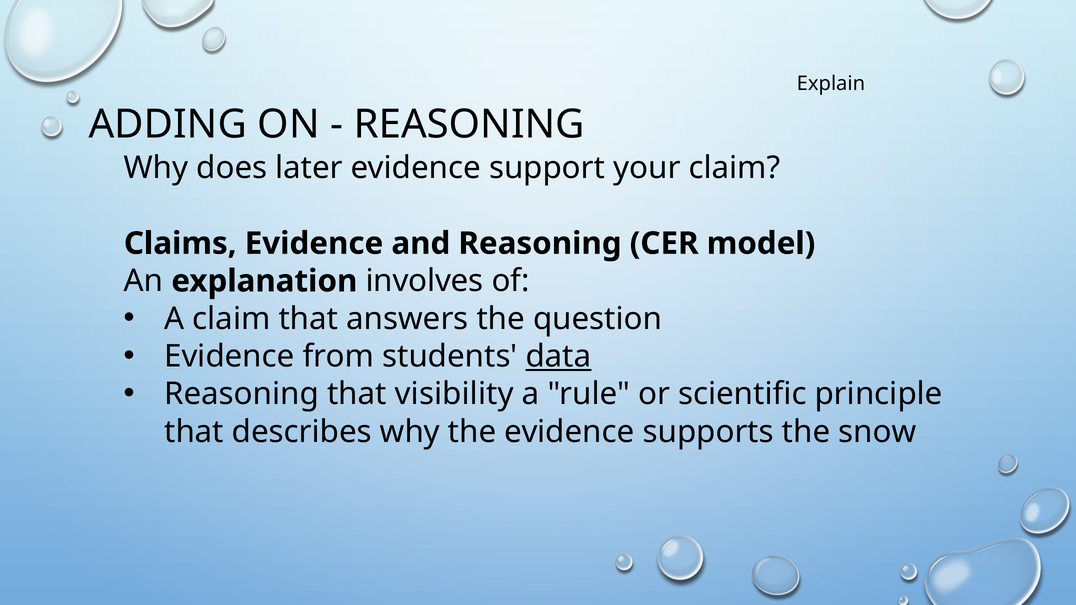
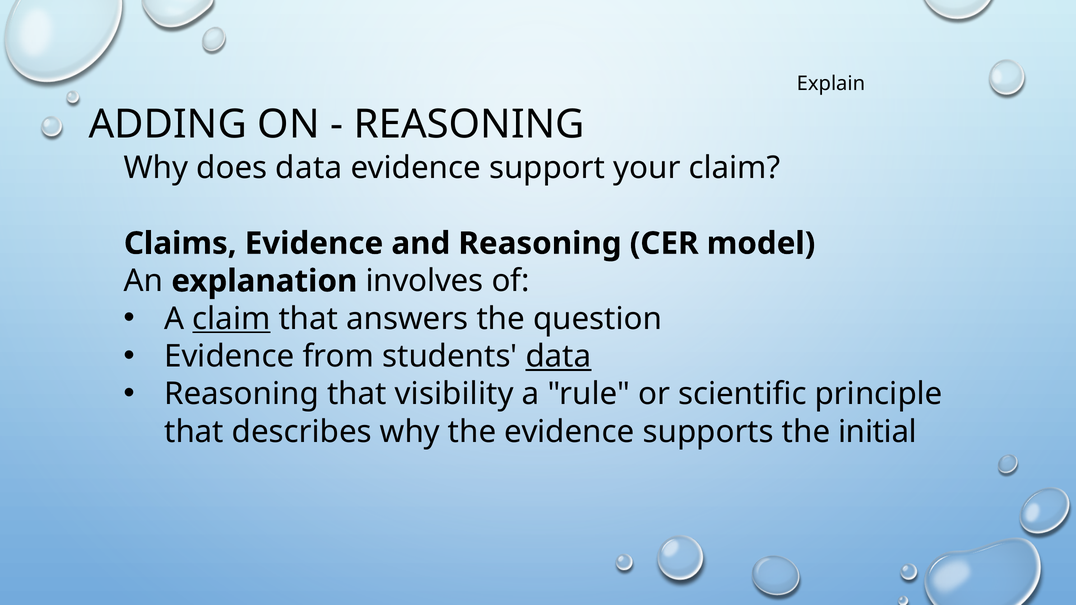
does later: later -> data (309, 168)
claim underline: none -> present (231, 319)
snow: snow -> initial (878, 432)
